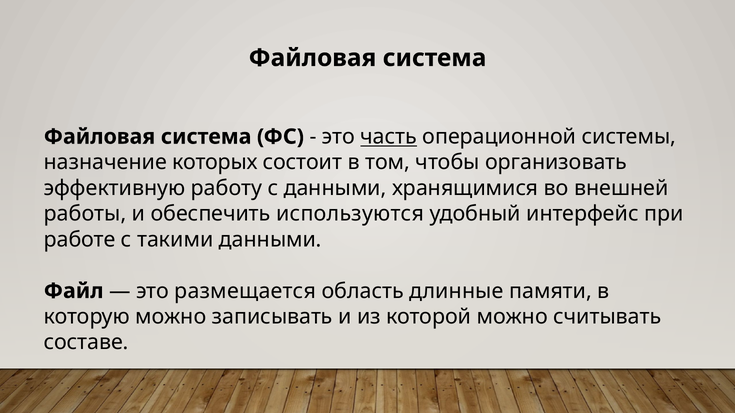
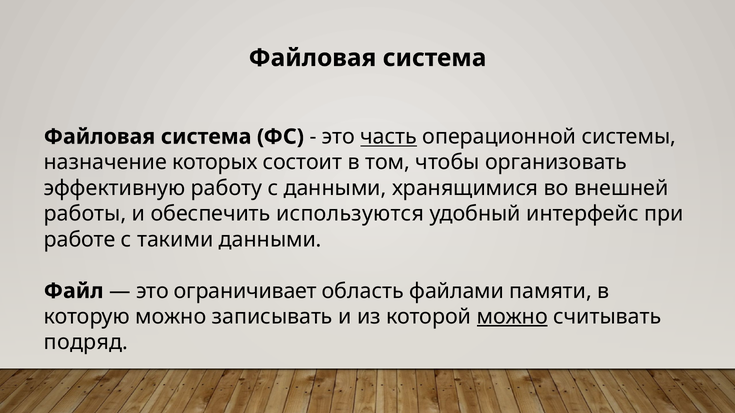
размещается: размещается -> ограничивает (245, 291)
длинные: длинные -> файлами (457, 291)
можно underline: none -> present (512, 317)
составе: составе -> подряд (86, 343)
